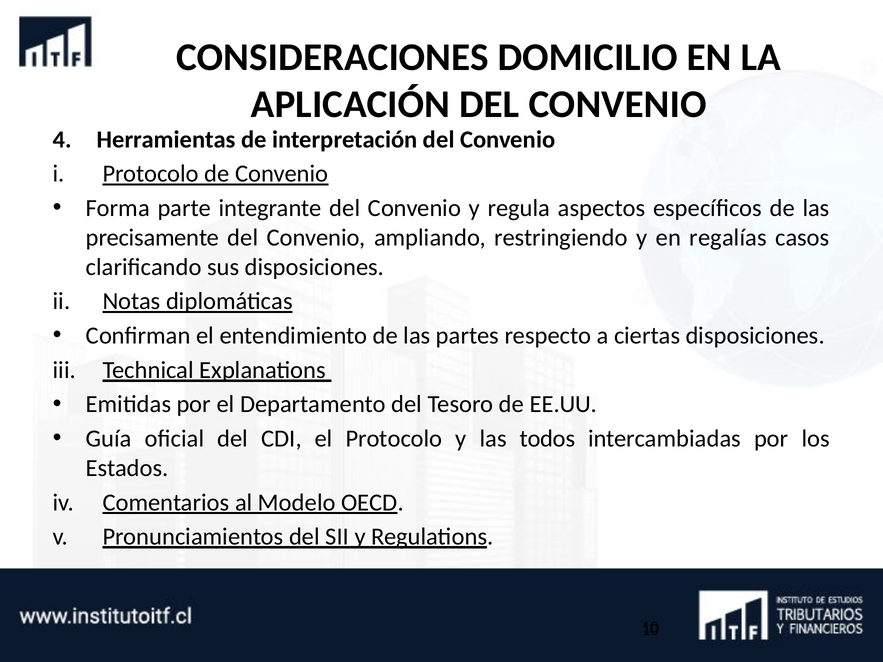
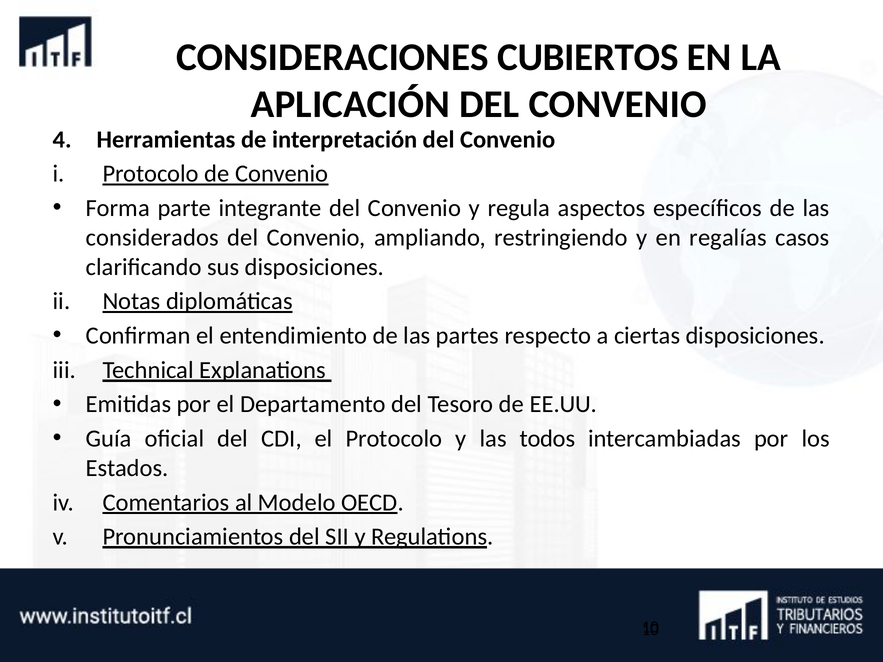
DOMICILIO: DOMICILIO -> CUBIERTOS (588, 57)
precisamente: precisamente -> considerados (152, 238)
